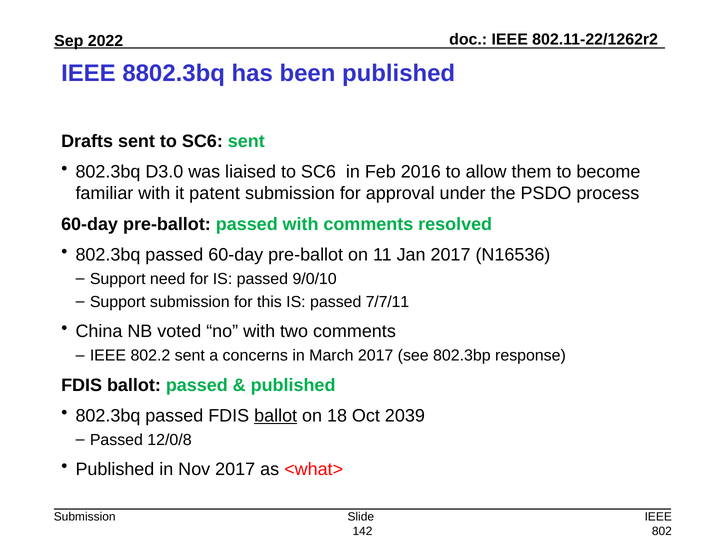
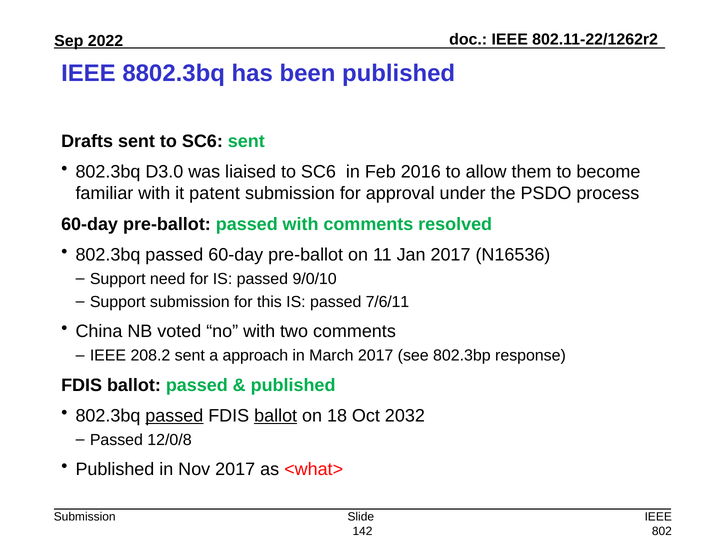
7/7/11: 7/7/11 -> 7/6/11 (387, 302)
802.2: 802.2 -> 208.2 (150, 356)
concerns: concerns -> approach (255, 356)
passed underline: none -> present (174, 416)
2039: 2039 -> 2032 (405, 416)
